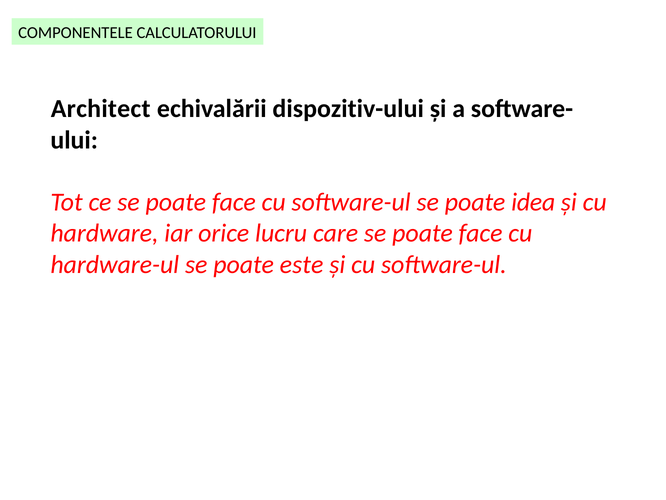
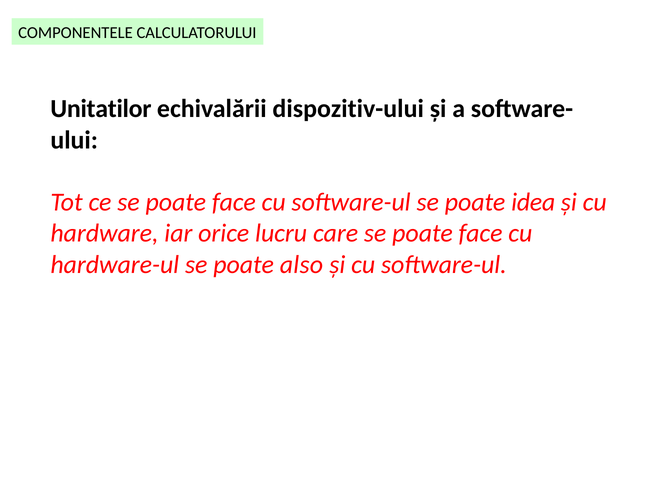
Architect: Architect -> Unitatilor (101, 109)
este: este -> also (301, 264)
